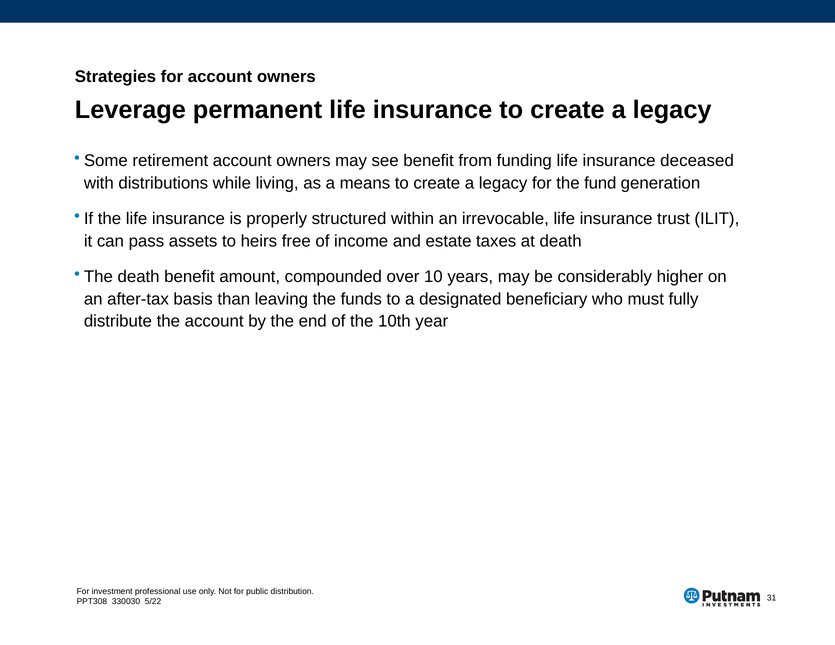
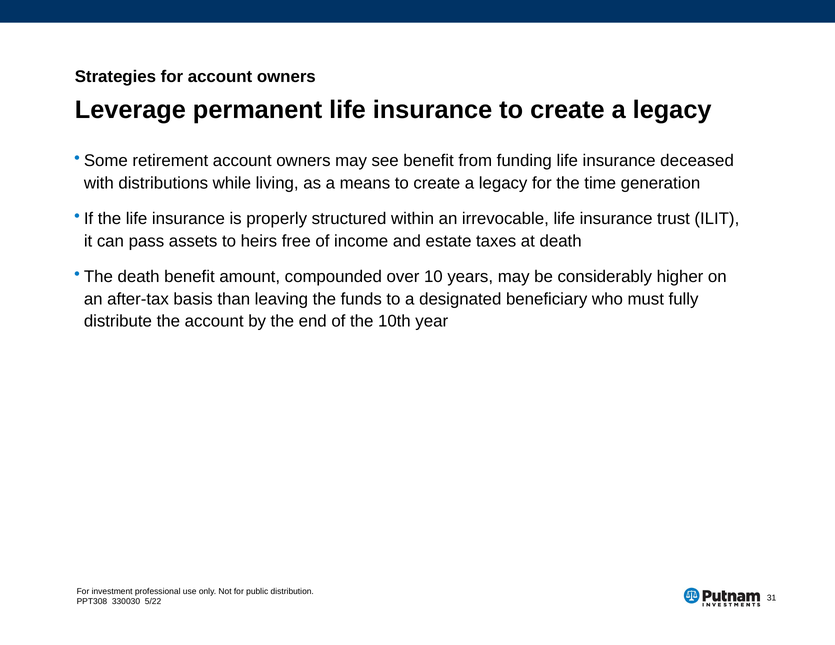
fund: fund -> time (600, 183)
